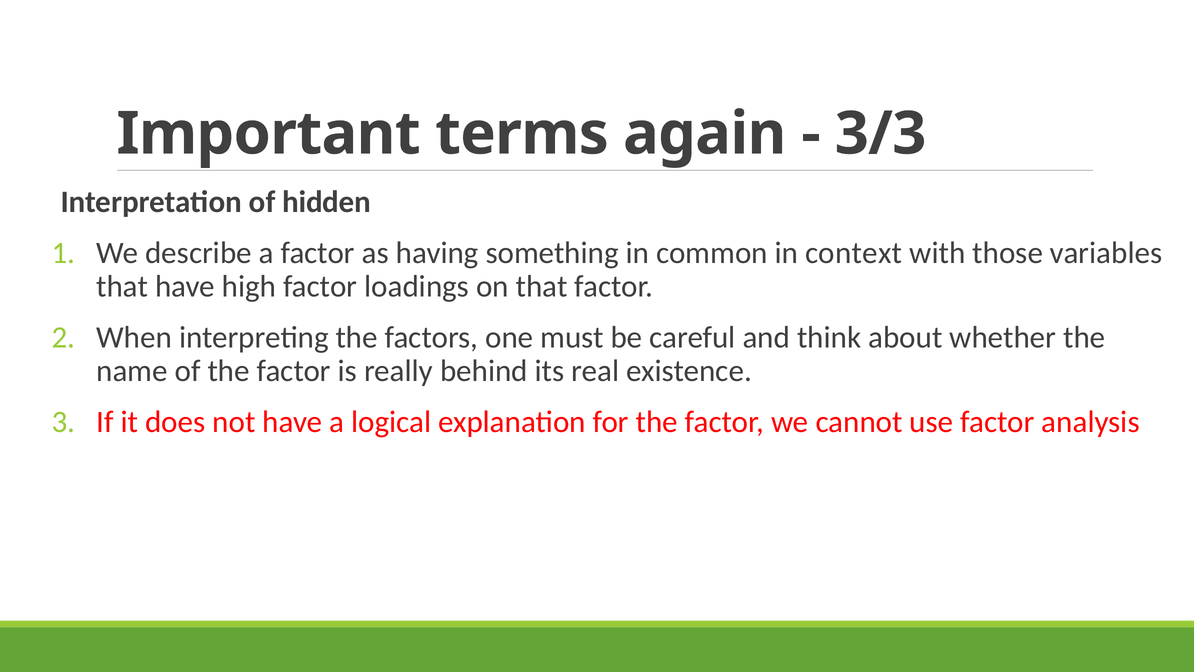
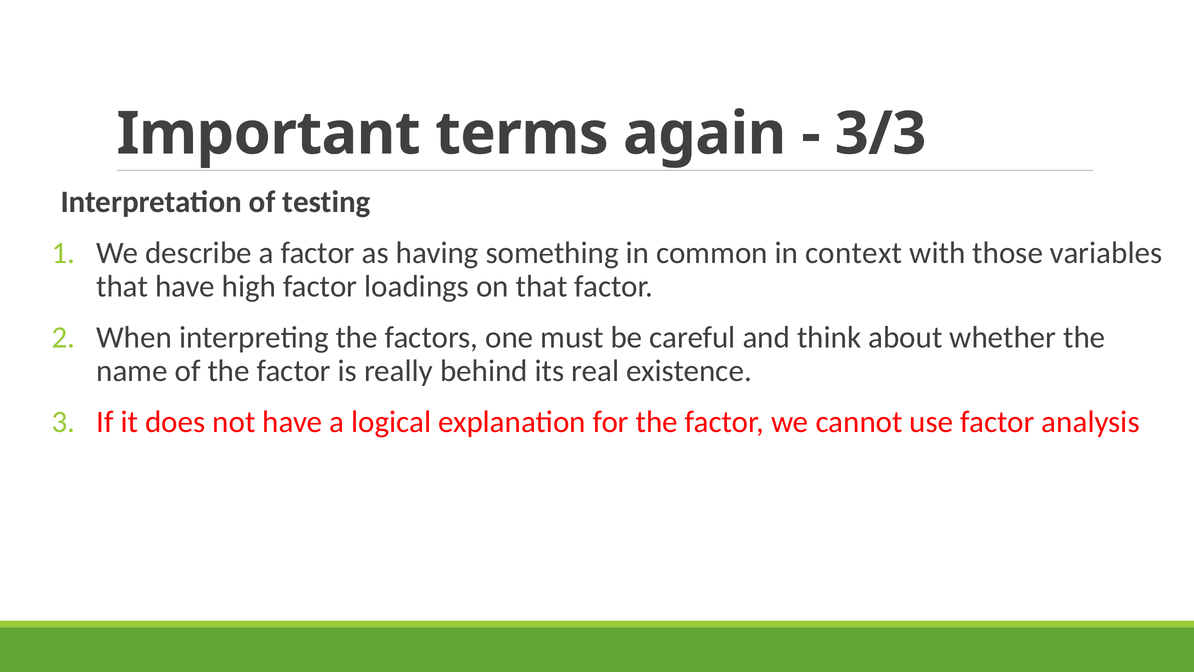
hidden: hidden -> testing (326, 202)
